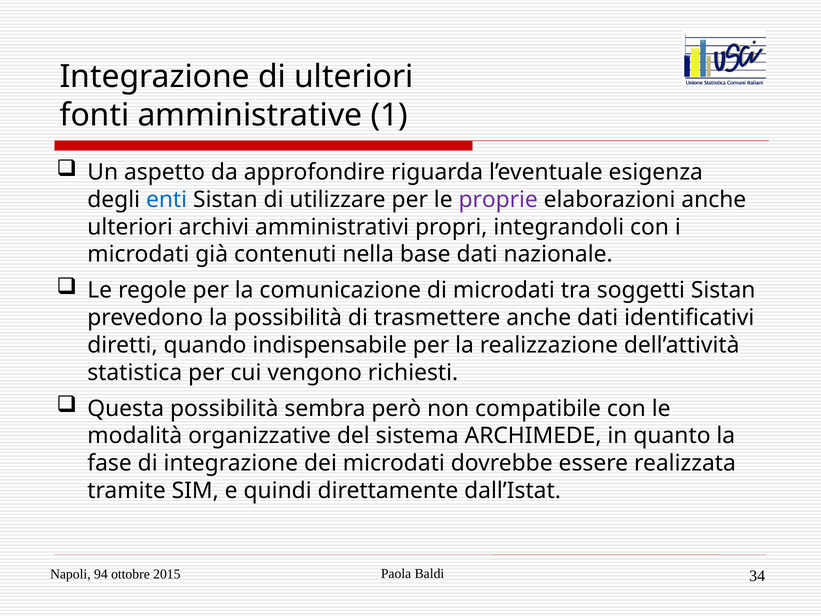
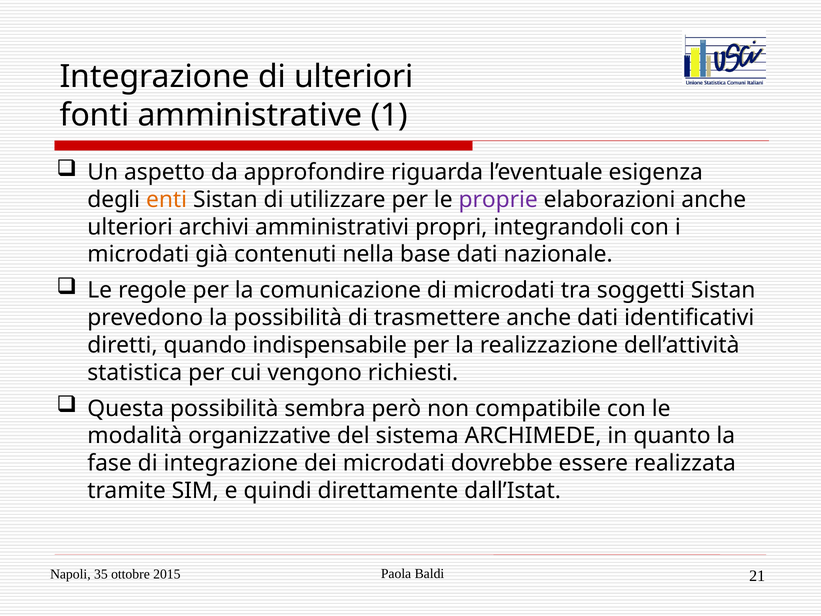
enti colour: blue -> orange (167, 200)
94: 94 -> 35 (101, 574)
34: 34 -> 21 (757, 576)
